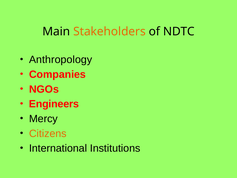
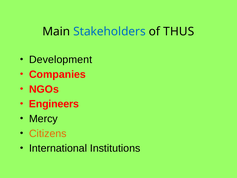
Stakeholders colour: orange -> blue (109, 31)
NDTC: NDTC -> THUS (179, 31)
Anthropology: Anthropology -> Development (61, 60)
